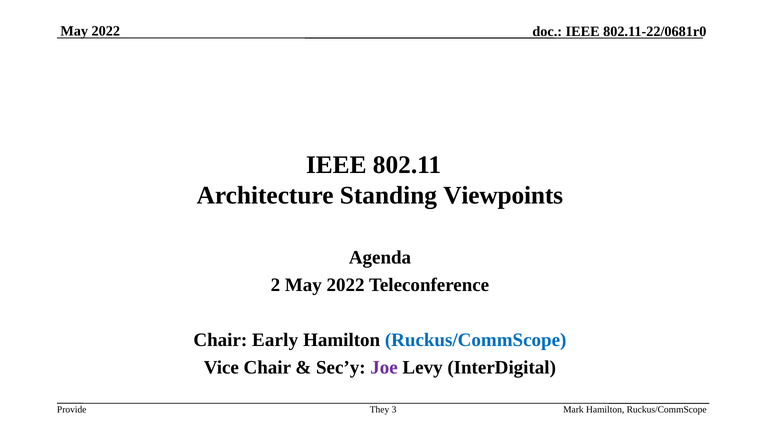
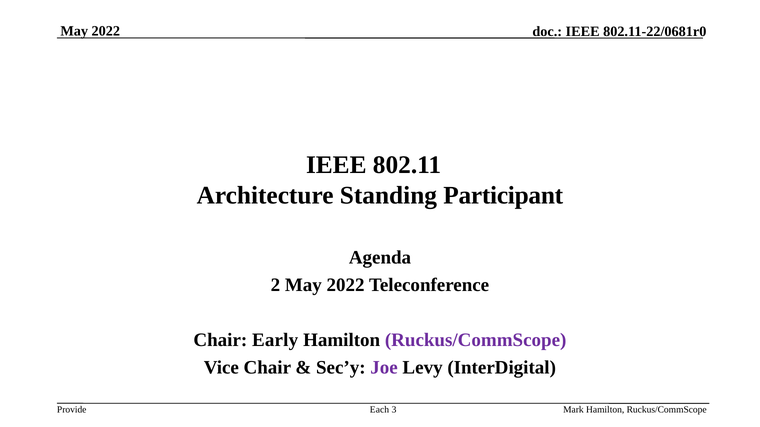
Viewpoints: Viewpoints -> Participant (503, 196)
Ruckus/CommScope colour: blue -> purple (476, 341)
They: They -> Each (379, 410)
